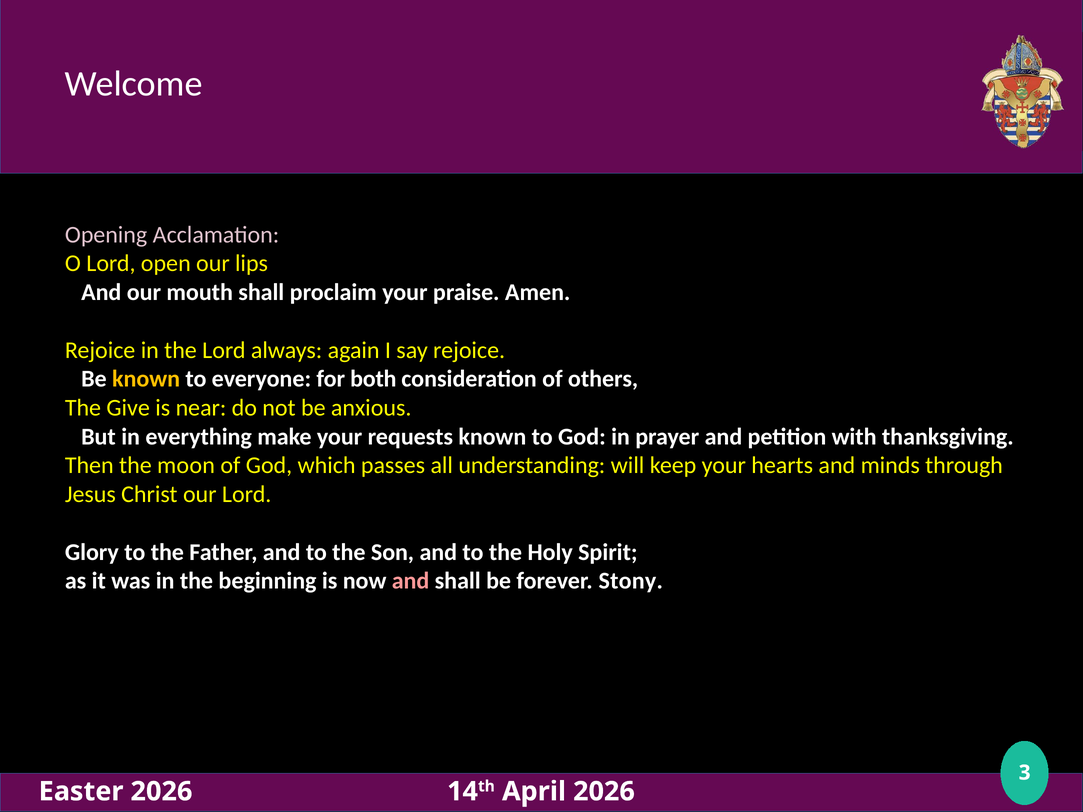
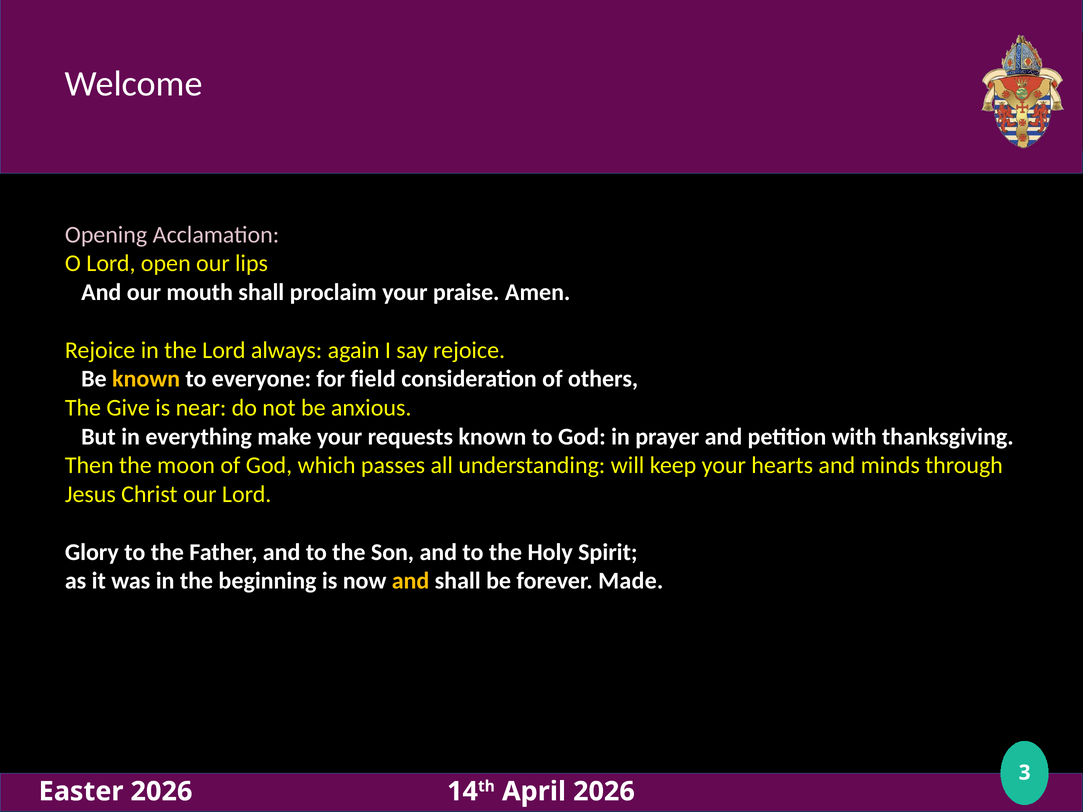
both: both -> field (373, 379)
and colour: pink -> yellow (411, 581)
Stony: Stony -> Made (631, 581)
